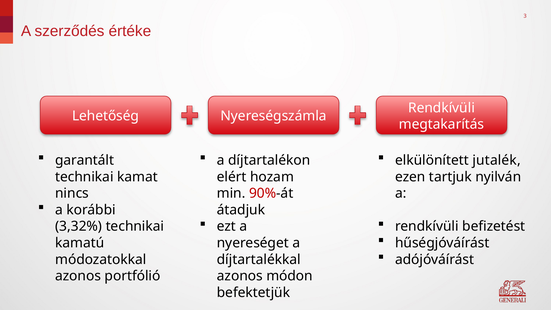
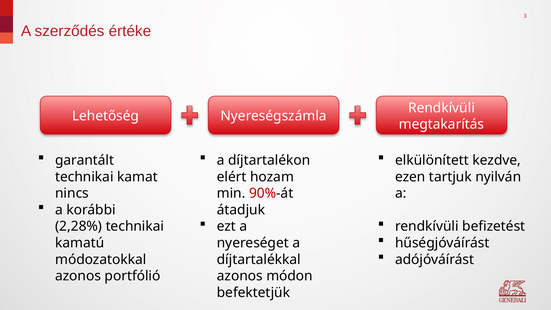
jutalék: jutalék -> kezdve (497, 160)
3,32%: 3,32% -> 2,28% (79, 226)
